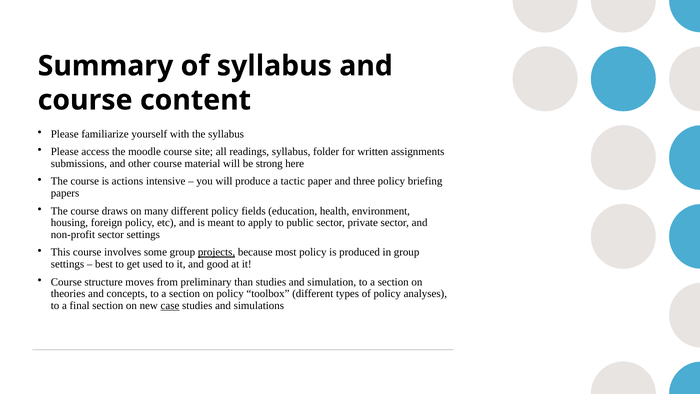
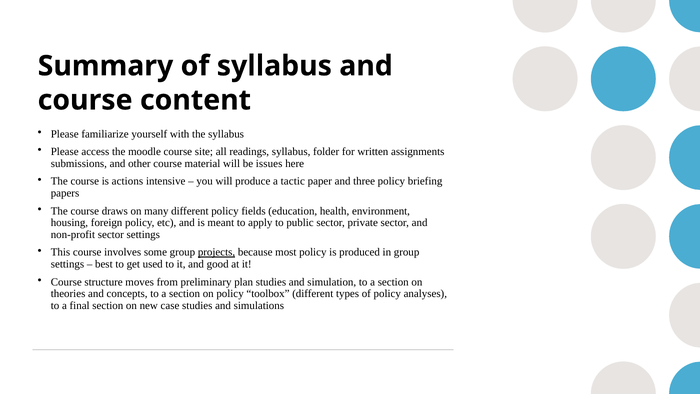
strong: strong -> issues (269, 164)
than: than -> plan (244, 282)
case underline: present -> none (170, 305)
